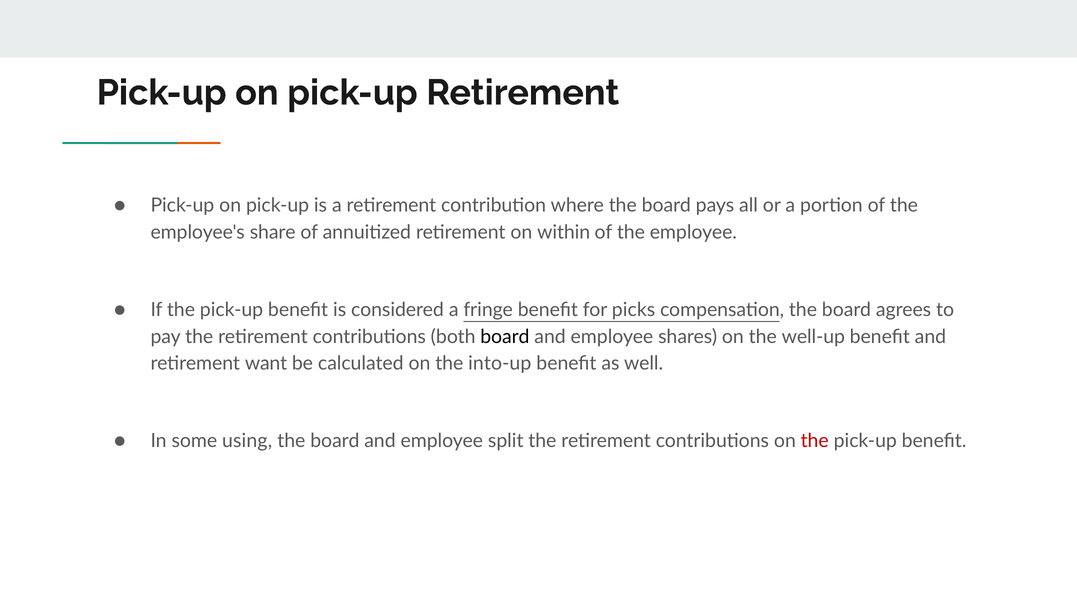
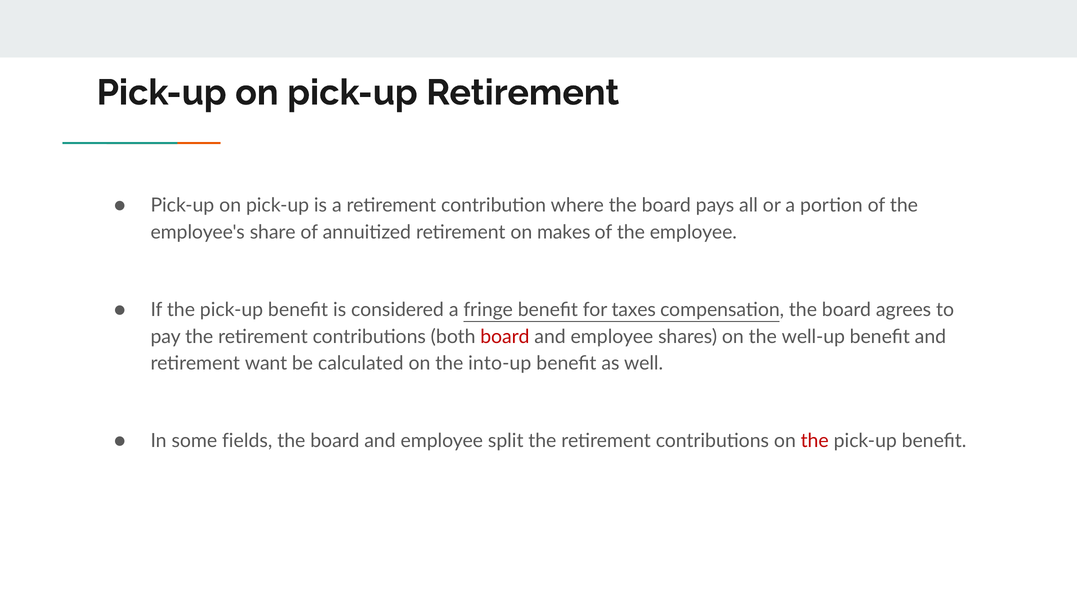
within: within -> makes (564, 232)
picks: picks -> taxes (634, 310)
board colour: black -> red (505, 337)
using: using -> fields (247, 441)
